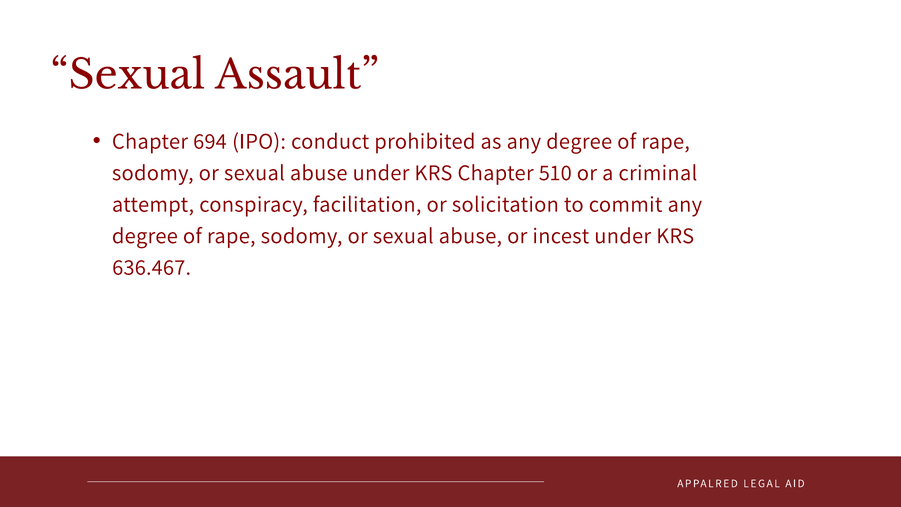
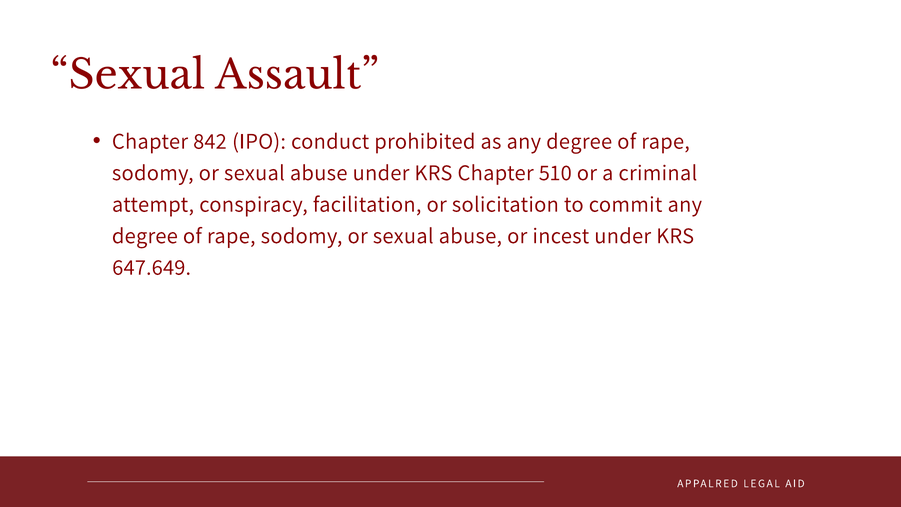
694: 694 -> 842 (210, 141)
636.467: 636.467 -> 647.649 (152, 267)
